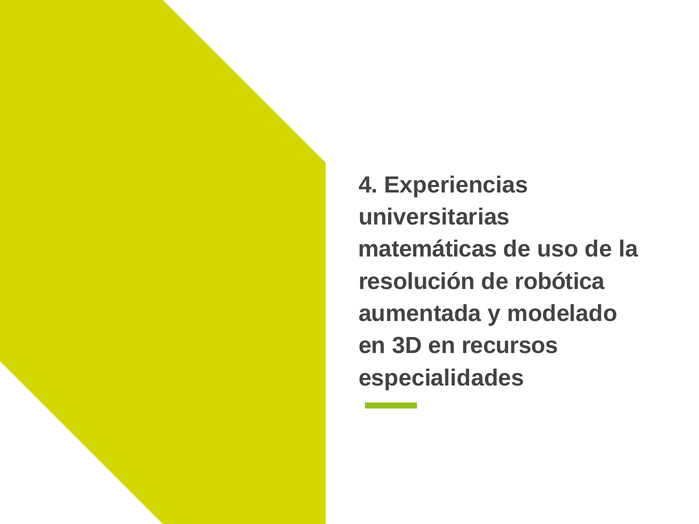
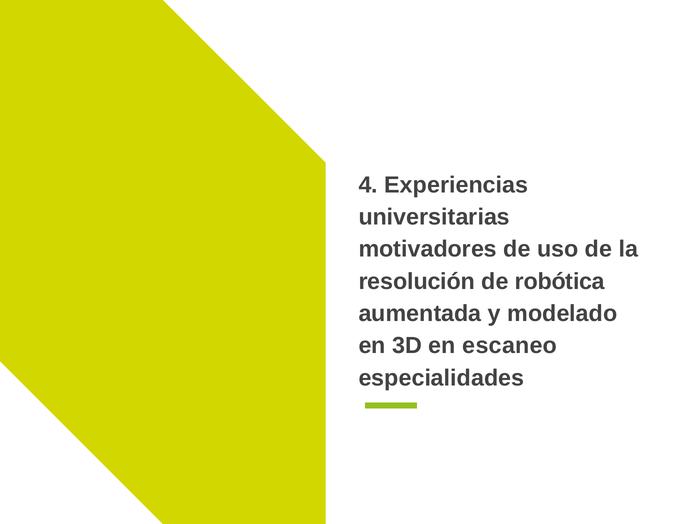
matemáticas: matemáticas -> motivadores (428, 249)
recursos: recursos -> escaneo (510, 346)
